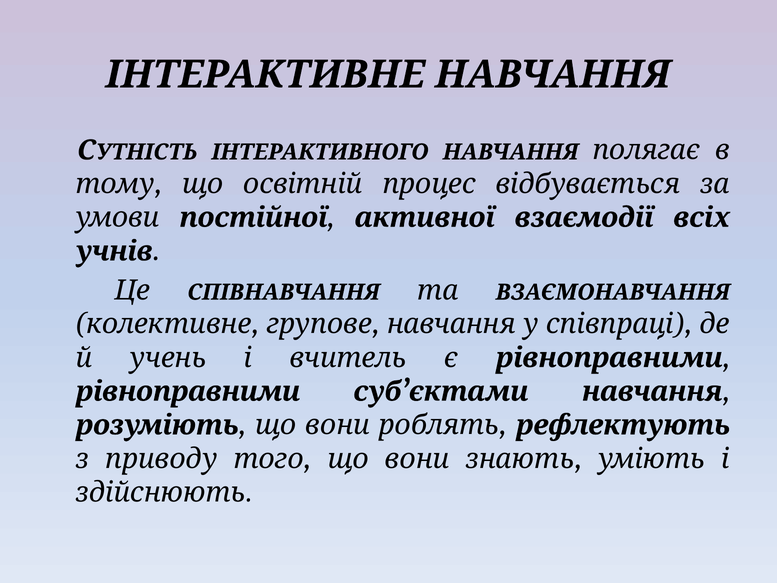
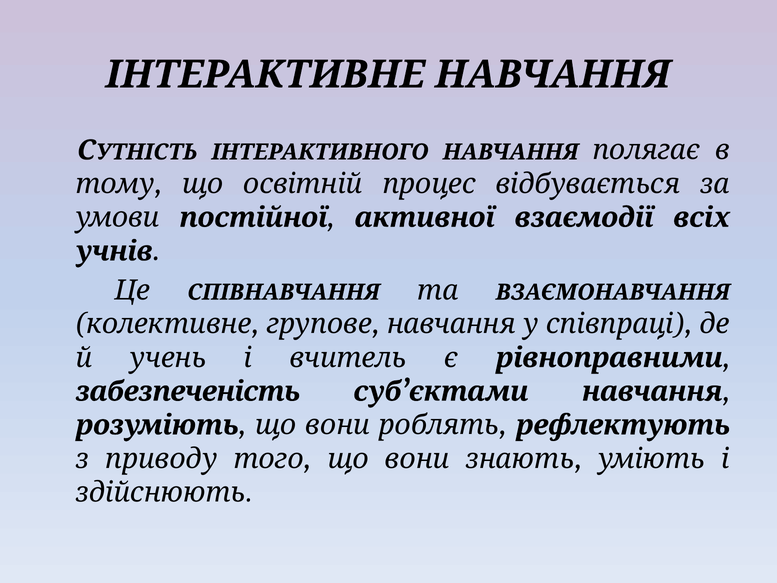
рівноправними: рівноправними -> забезпеченість (188, 391)
